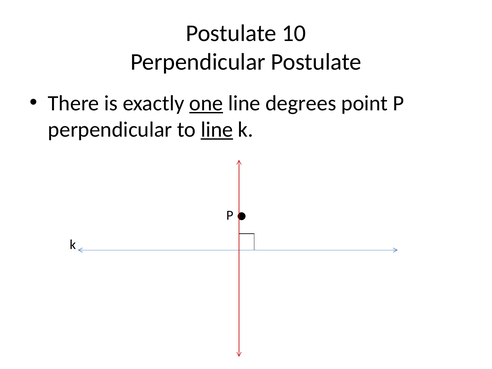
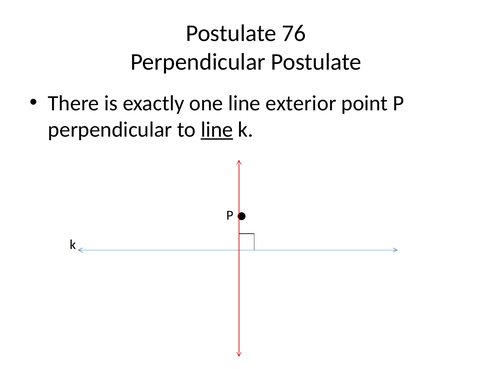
10: 10 -> 76 (294, 33)
one underline: present -> none (206, 103)
degrees: degrees -> exterior (301, 103)
